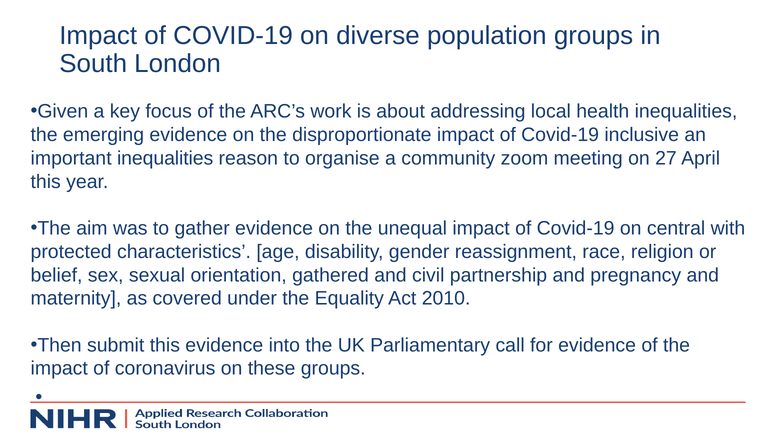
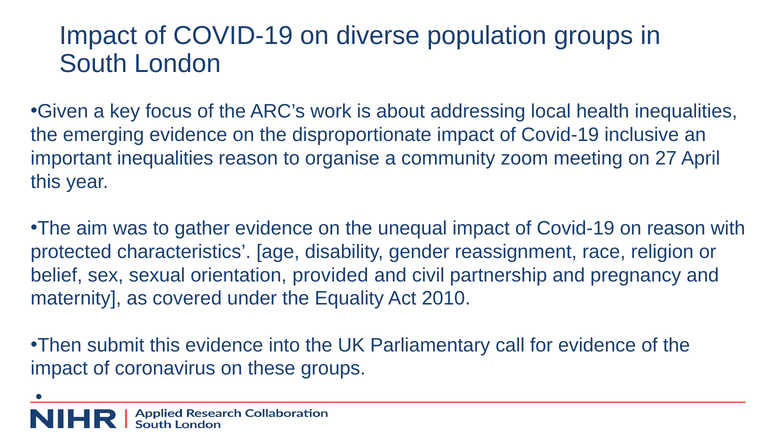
on central: central -> reason (676, 228)
gathered: gathered -> provided (330, 275)
